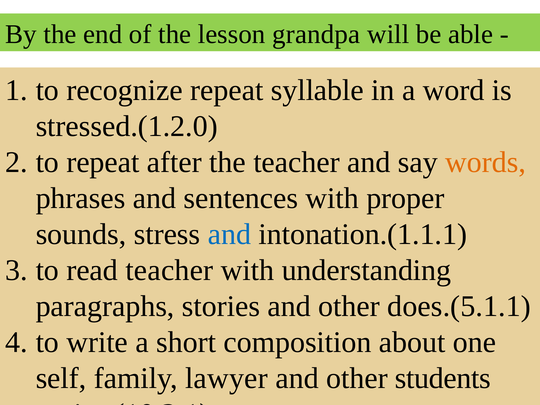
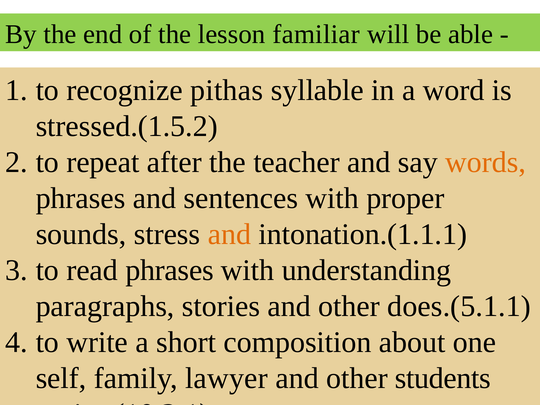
grandpa: grandpa -> familiar (316, 34)
recognize repeat: repeat -> pithas (227, 90)
stressed.(1.2.0: stressed.(1.2.0 -> stressed.(1.5.2 (127, 126)
and colour: blue -> orange (229, 234)
read teacher: teacher -> phrases (170, 270)
